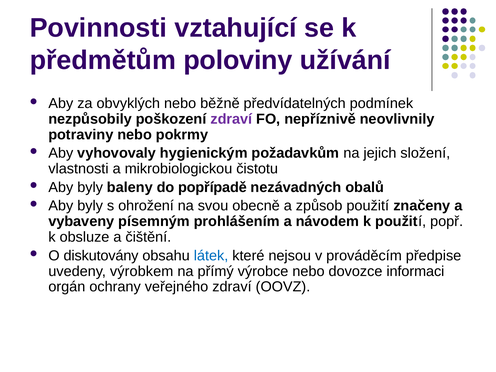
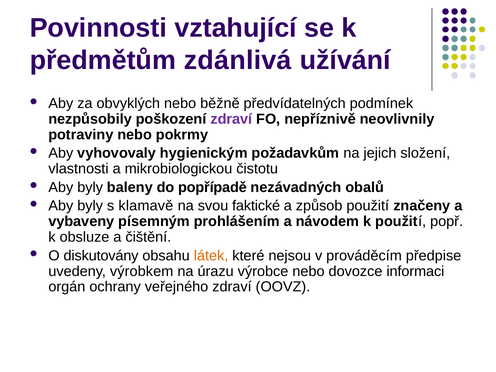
poloviny: poloviny -> zdánlivá (238, 60)
ohrožení: ohrožení -> klamavě (146, 206)
obecně: obecně -> faktické (256, 206)
látek colour: blue -> orange (211, 256)
přímý: přímý -> úrazu (216, 271)
